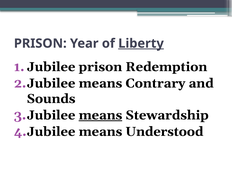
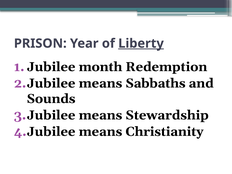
prison: prison -> month (100, 67)
Contrary: Contrary -> Sabbaths (155, 83)
means underline: present -> none (100, 115)
Understood: Understood -> Christianity (164, 132)
